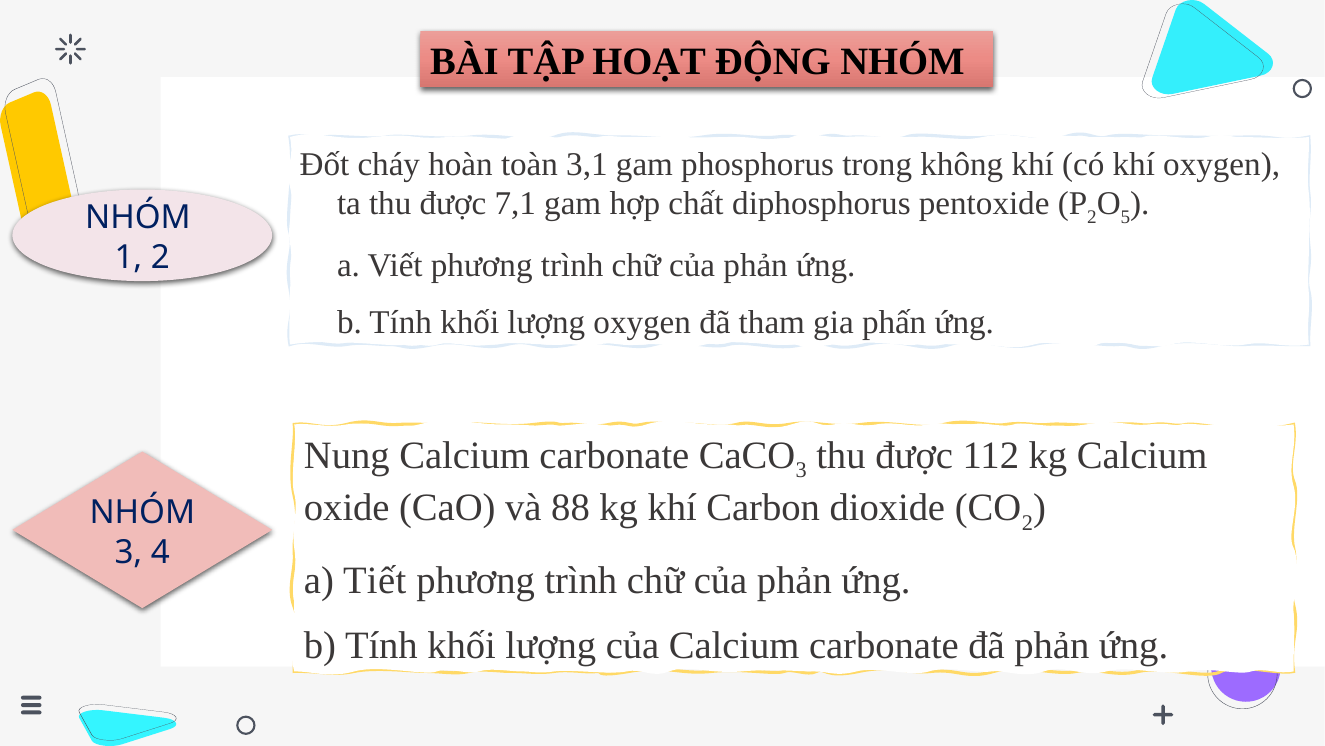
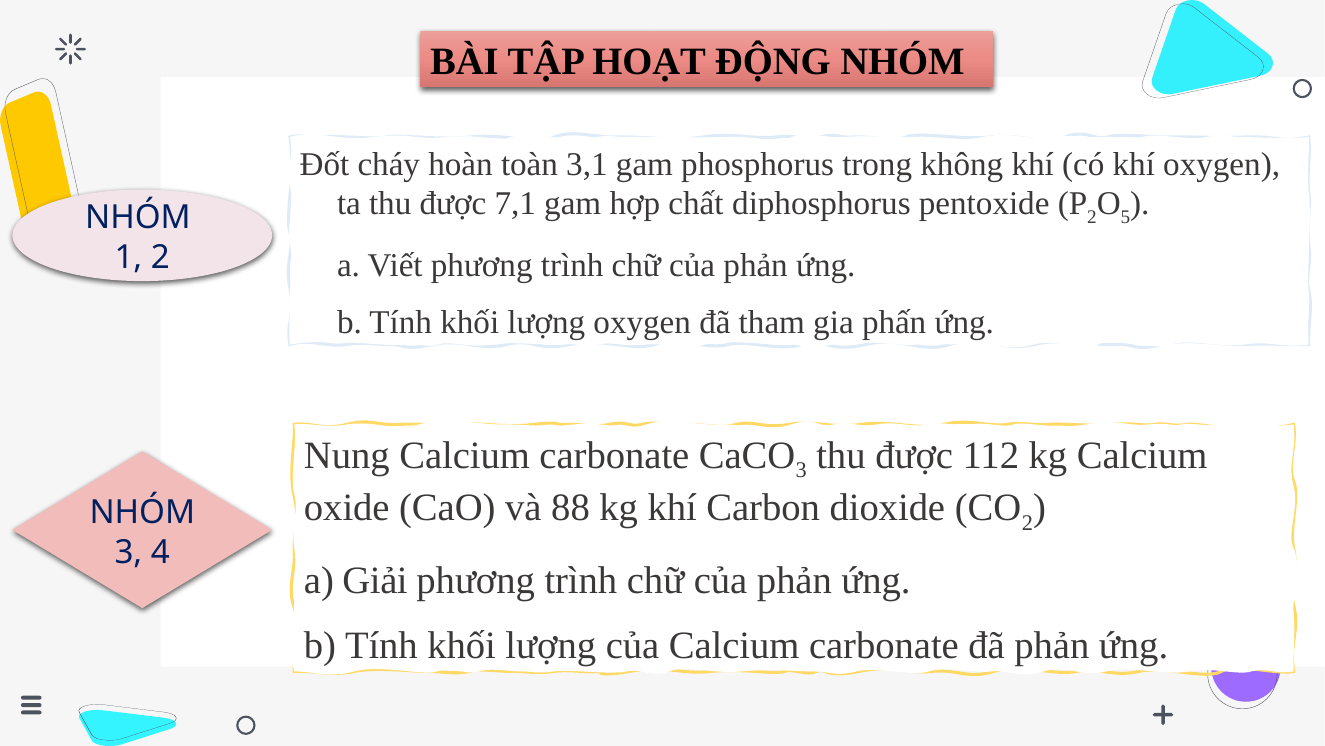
Tiết: Tiết -> Giải (375, 580)
